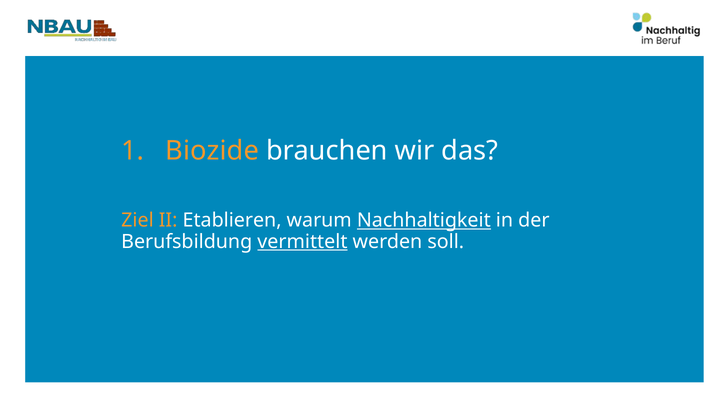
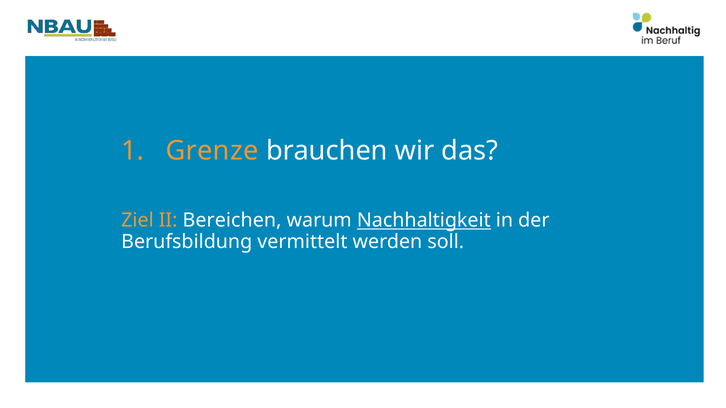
Biozide: Biozide -> Grenze (212, 151)
Etablieren: Etablieren -> Bereichen (232, 221)
vermittelt underline: present -> none (302, 242)
